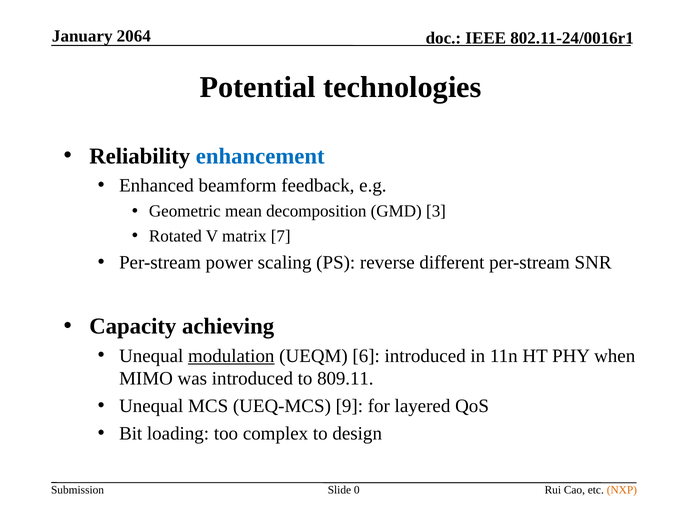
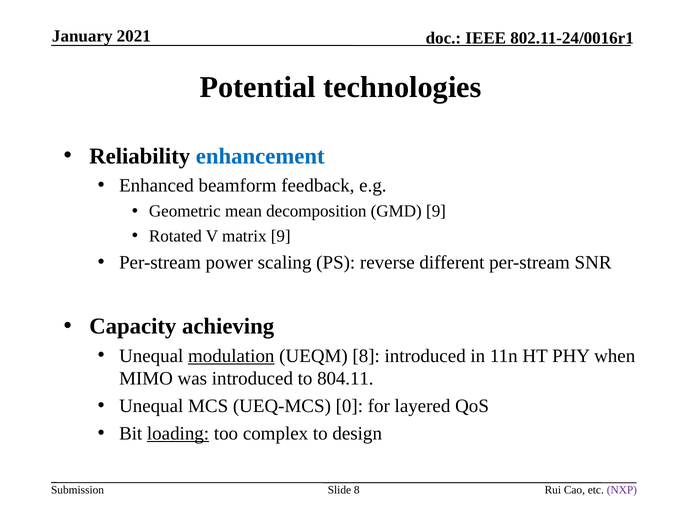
2064: 2064 -> 2021 (134, 36)
GMD 3: 3 -> 9 (436, 212)
matrix 7: 7 -> 9 (281, 236)
UEQM 6: 6 -> 8 (366, 356)
809.11: 809.11 -> 804.11 (345, 379)
9: 9 -> 0 (349, 406)
loading underline: none -> present (178, 434)
Slide 0: 0 -> 8 (357, 491)
NXP colour: orange -> purple (622, 491)
